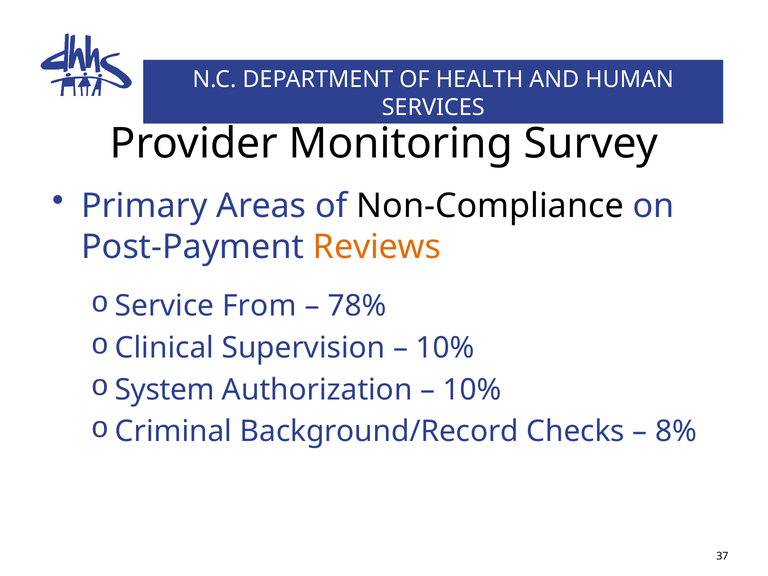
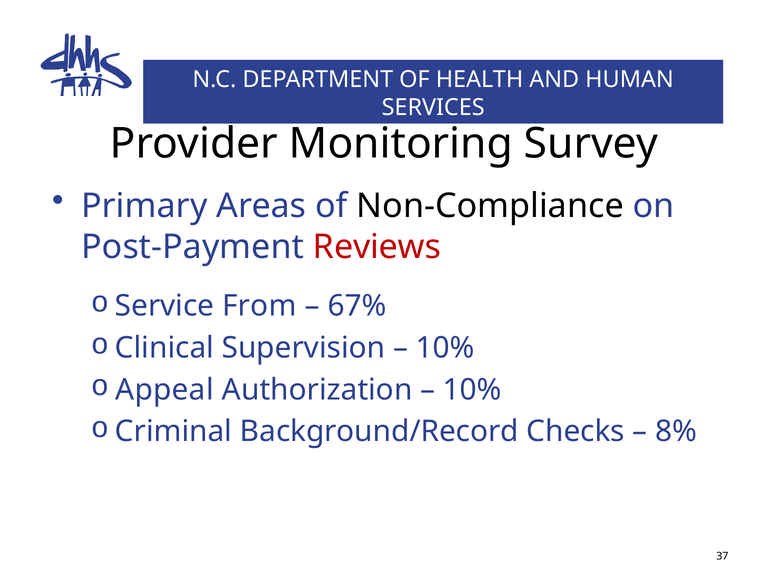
Reviews colour: orange -> red (377, 247)
78%: 78% -> 67% (357, 306)
System: System -> Appeal (164, 390)
